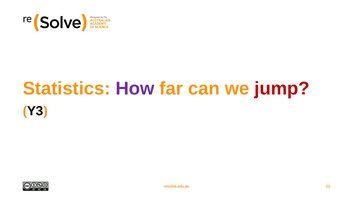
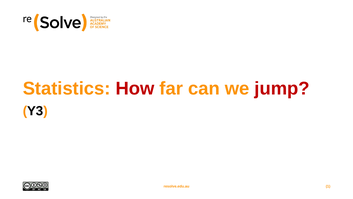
How colour: purple -> red (135, 88)
